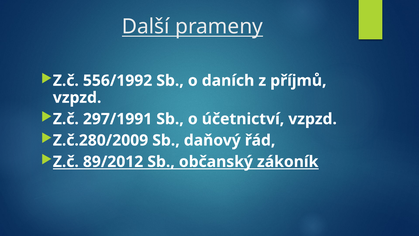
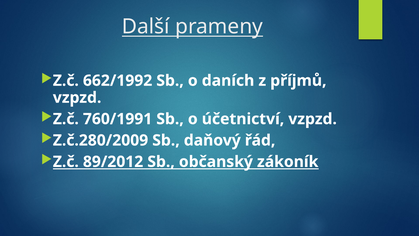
556/1992: 556/1992 -> 662/1992 (118, 81)
297/1991: 297/1991 -> 760/1991 (118, 119)
